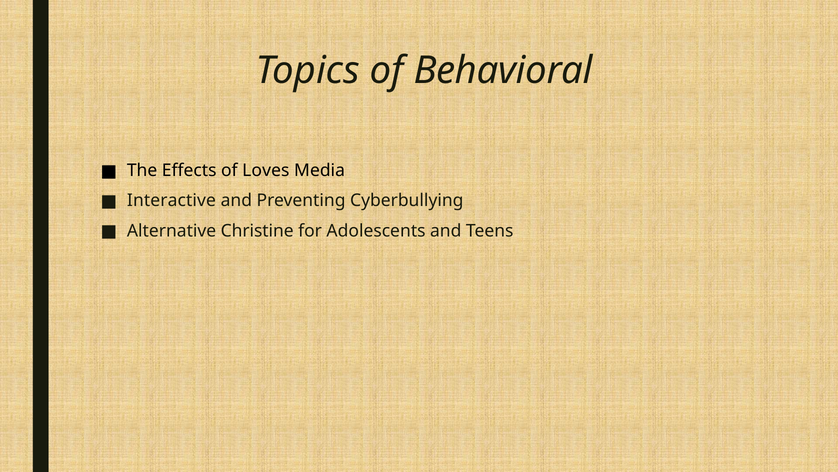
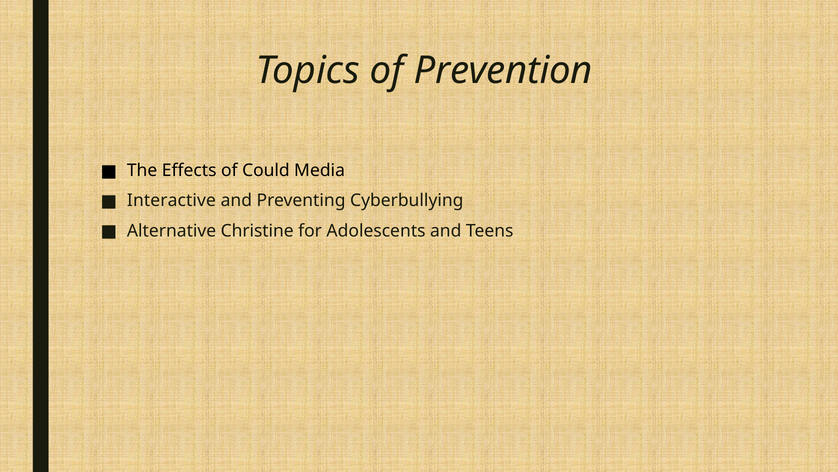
Behavioral: Behavioral -> Prevention (503, 70)
Loves: Loves -> Could (266, 170)
